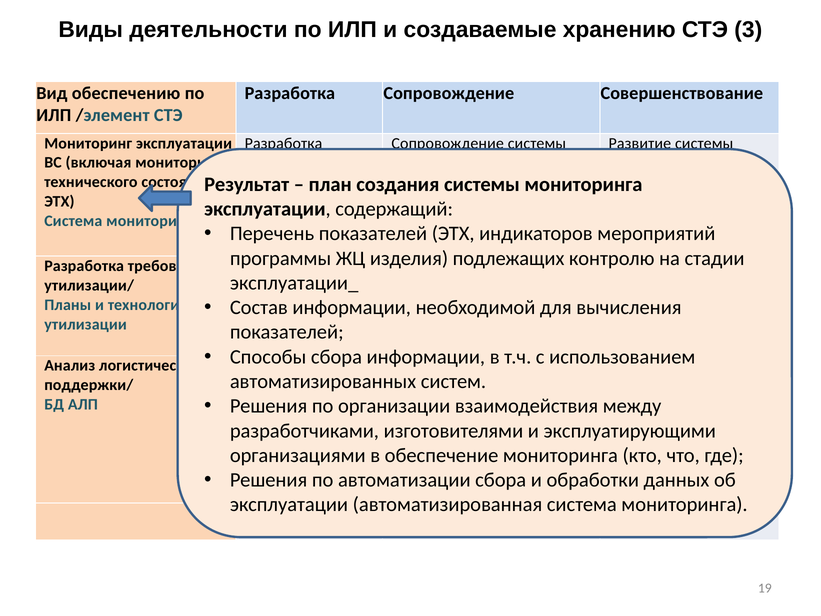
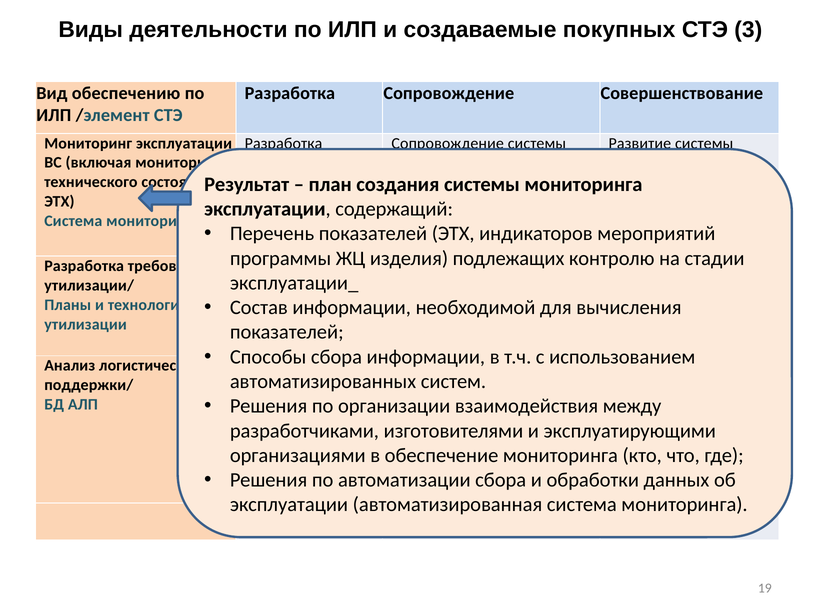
хранению: хранению -> покупных (619, 30)
